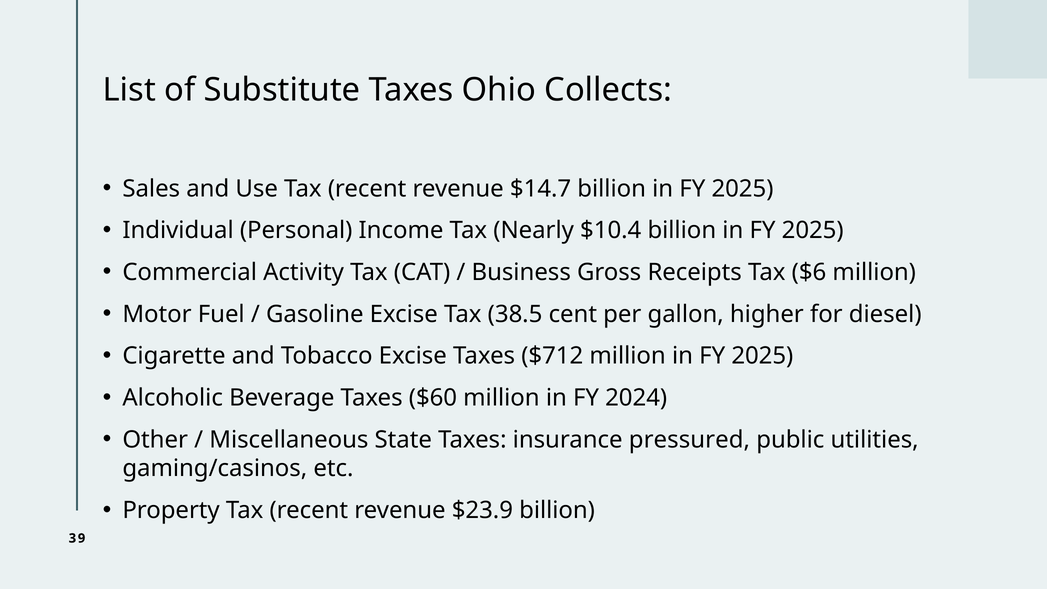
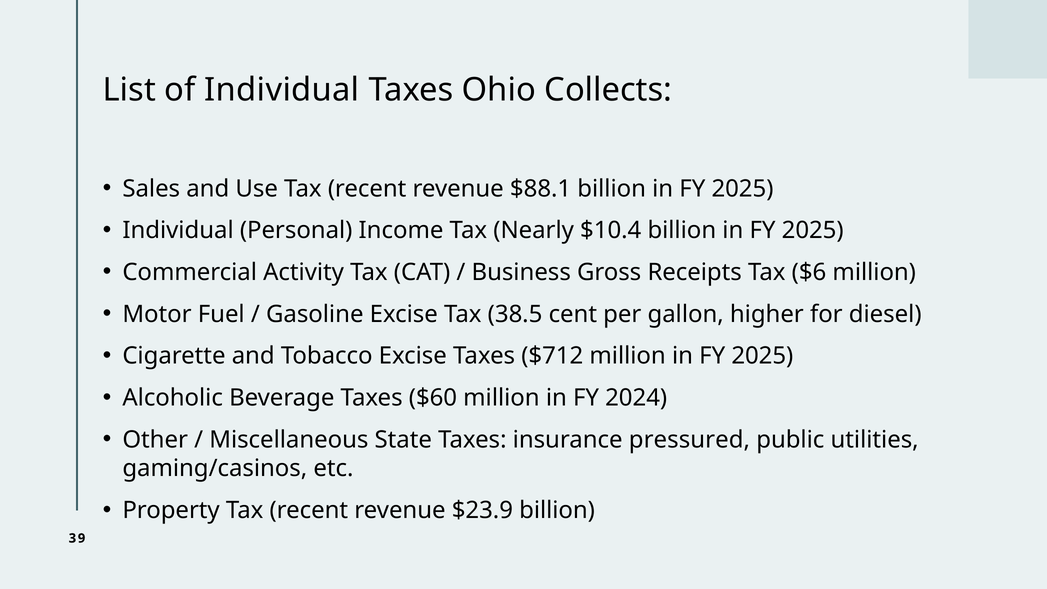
of Substitute: Substitute -> Individual (282, 90)
$14.7: $14.7 -> $88.1 (541, 189)
